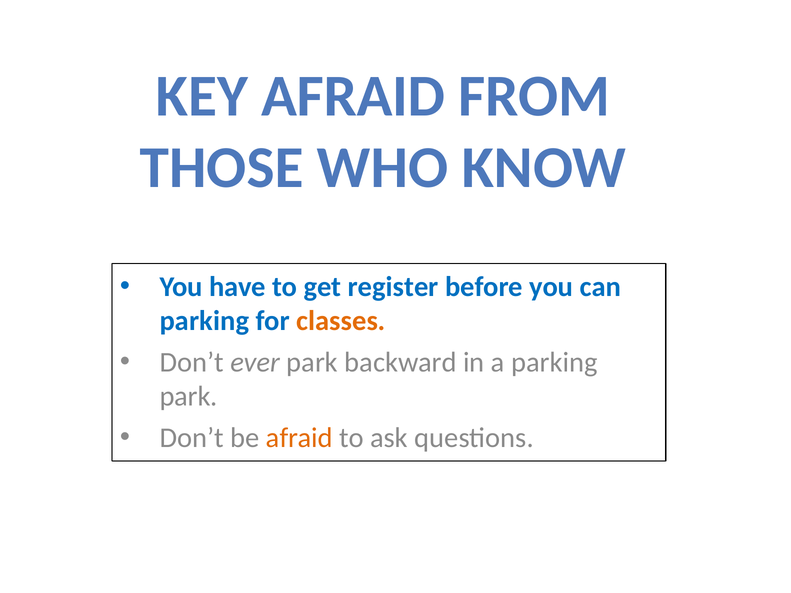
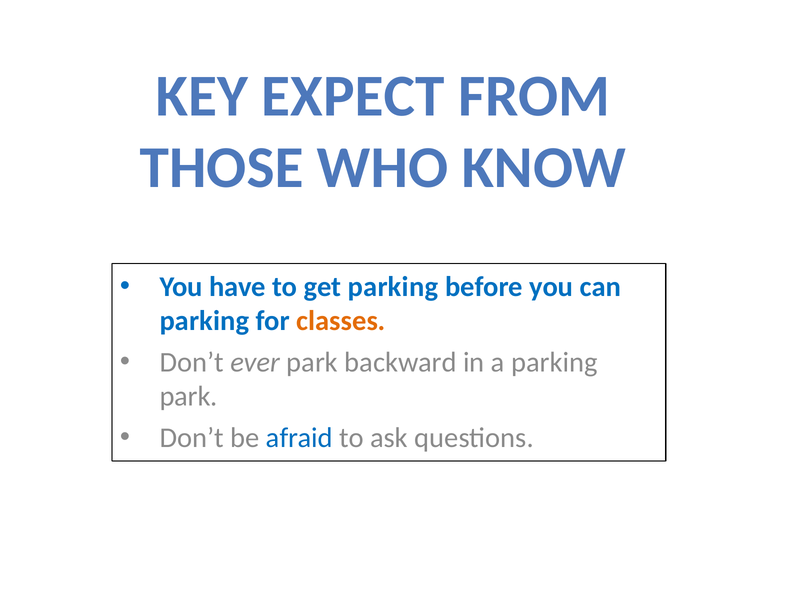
KEY AFRAID: AFRAID -> EXPECT (353, 96)
get register: register -> parking (393, 287)
afraid colour: orange -> blue (299, 438)
